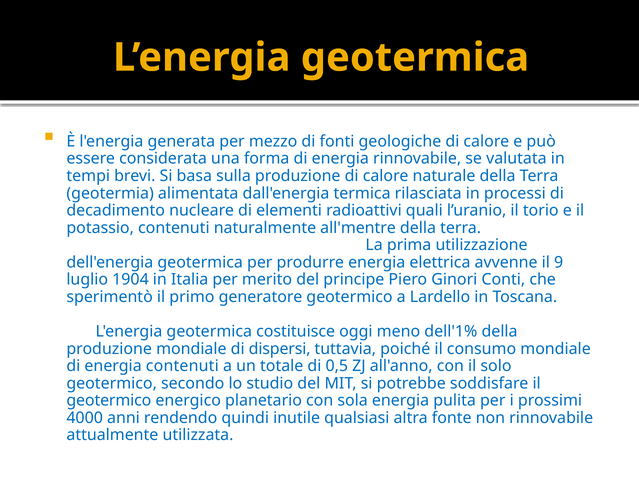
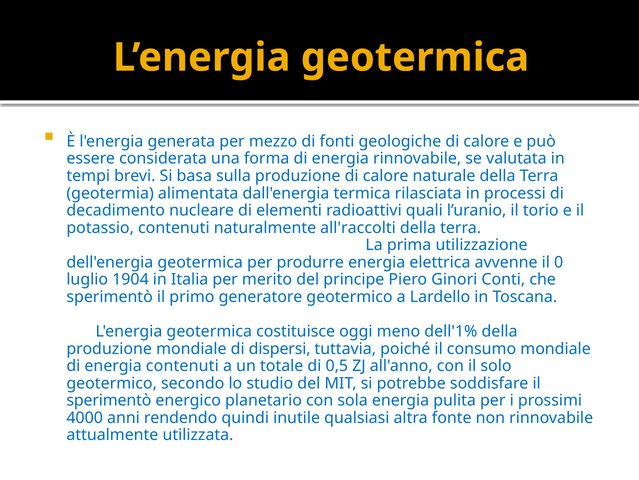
all'mentre: all'mentre -> all'raccolti (358, 227)
9: 9 -> 0 (559, 262)
geotermico: geotermico -> sperimentò (109, 400)
